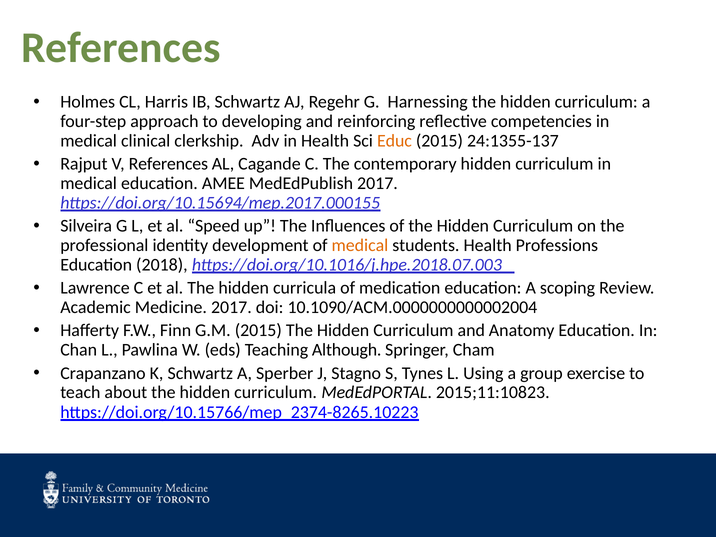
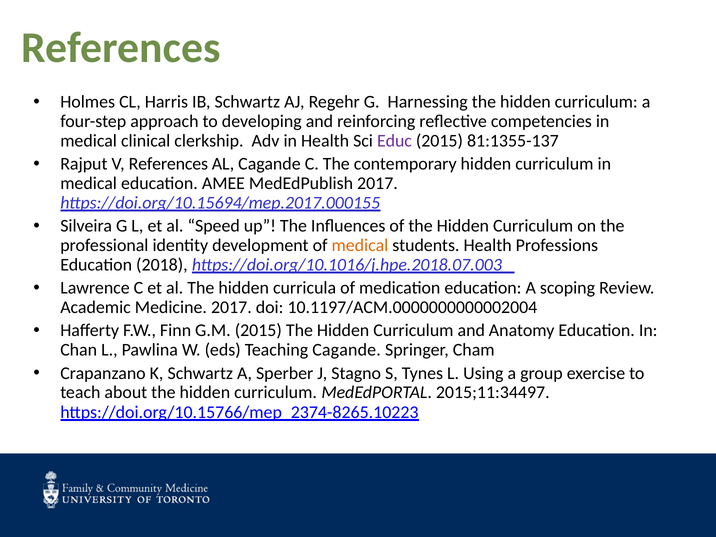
Educ colour: orange -> purple (394, 141)
24:1355-137: 24:1355-137 -> 81:1355-137 (513, 141)
10.1090/ACM.0000000000002004: 10.1090/ACM.0000000000002004 -> 10.1197/ACM.0000000000002004 (412, 307)
Teaching Although: Although -> Cagande (347, 350)
2015;11:10823: 2015;11:10823 -> 2015;11:34497 (493, 393)
